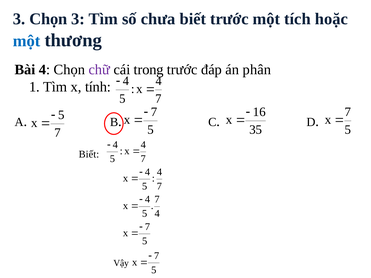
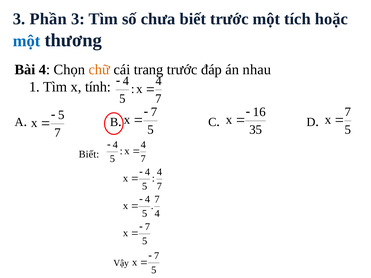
3 Chọn: Chọn -> Phần (48, 19)
chữ colour: purple -> orange (99, 70)
trong: trong -> trang (149, 70)
phân: phân -> nhau (257, 70)
